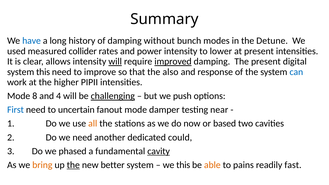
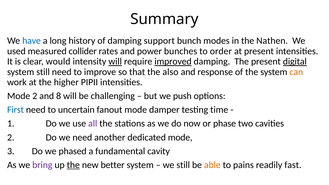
without: without -> support (159, 41)
Detune: Detune -> Nathen (272, 41)
power intensity: intensity -> bunches (181, 51)
lower: lower -> order (221, 51)
allows: allows -> would (58, 62)
digital underline: none -> present (295, 62)
system this: this -> still (43, 72)
can colour: blue -> orange (296, 72)
Mode 8: 8 -> 2 (35, 96)
4: 4 -> 8 (59, 96)
challenging underline: present -> none (113, 96)
near: near -> time (219, 110)
all colour: orange -> purple (93, 124)
based: based -> phase (225, 124)
dedicated could: could -> mode (180, 137)
cavity underline: present -> none (159, 151)
bring colour: orange -> purple (42, 165)
we this: this -> still (183, 165)
